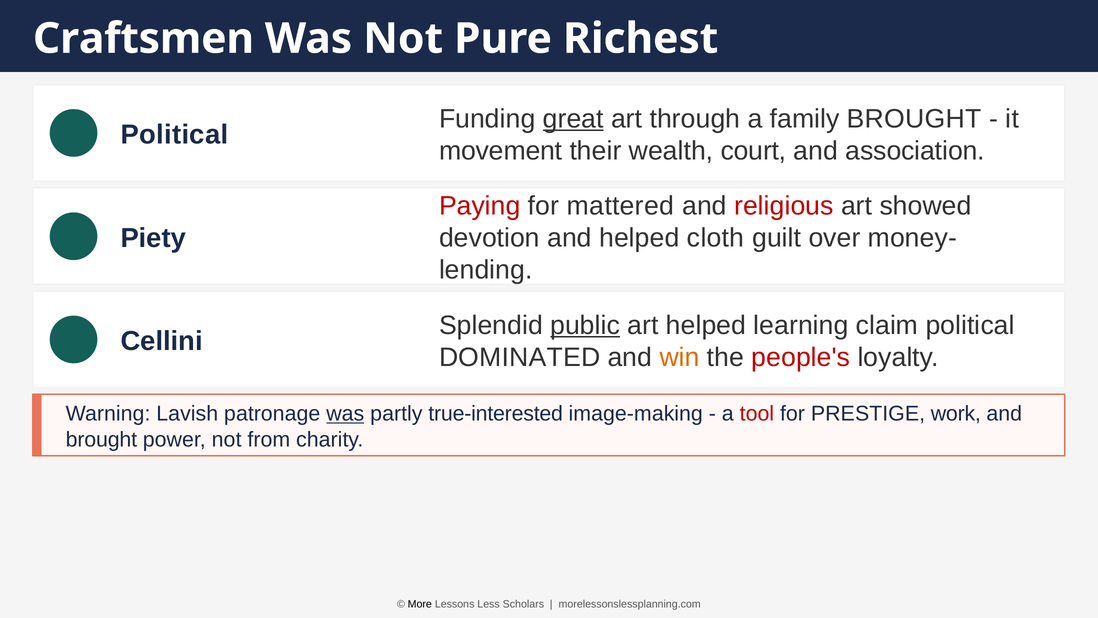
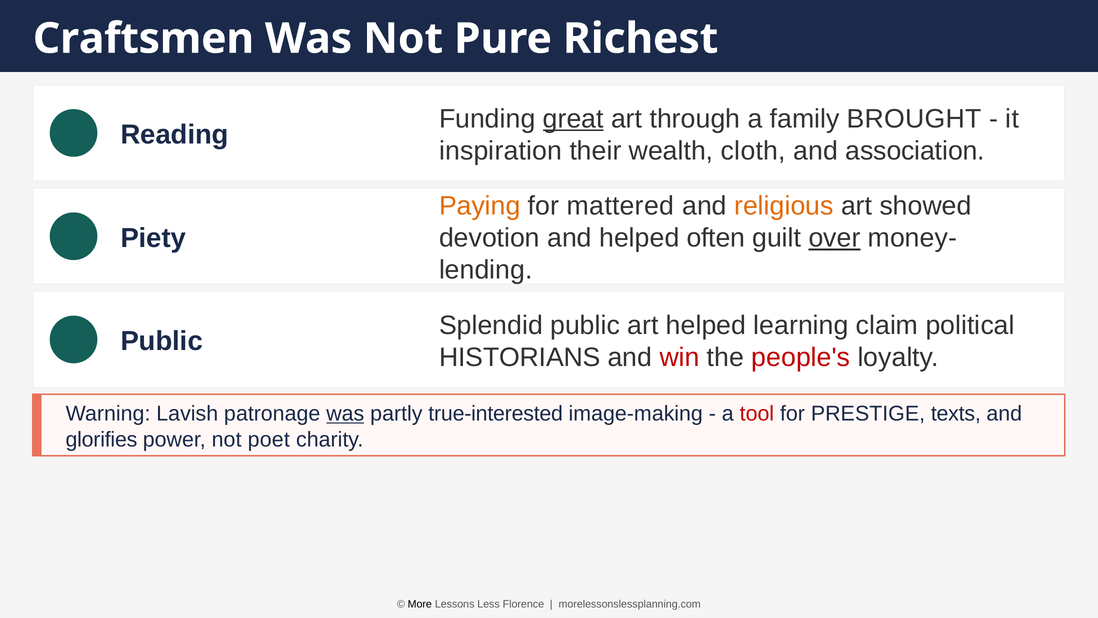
Political: Political -> Reading (175, 135)
movement: movement -> inspiration (500, 151)
court: court -> cloth (753, 151)
Paying colour: red -> orange (480, 206)
religious colour: red -> orange (784, 206)
cloth: cloth -> often (716, 238)
over underline: none -> present (834, 238)
public underline: present -> none (585, 325)
Cellini: Cellini -> Public (162, 341)
DOMINATED: DOMINATED -> HISTORIANS (520, 357)
win colour: orange -> red (680, 357)
work: work -> texts (956, 414)
brought: brought -> glorifies (101, 439)
from: from -> poet (269, 439)
Scholars: Scholars -> Florence (523, 604)
